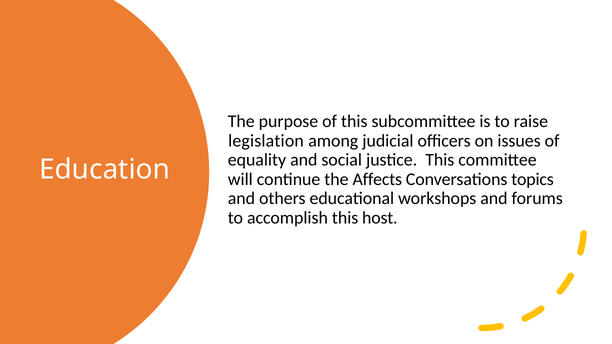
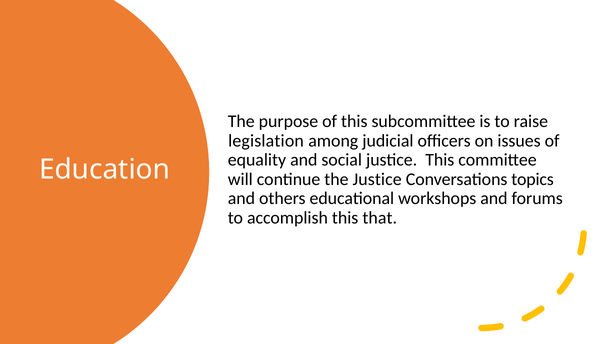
the Affects: Affects -> Justice (377, 179)
host: host -> that (380, 218)
